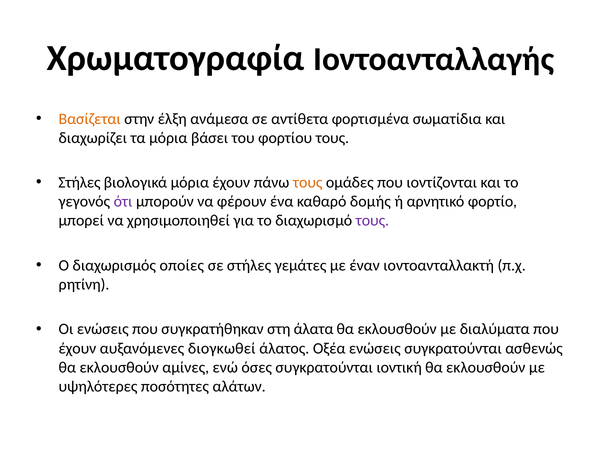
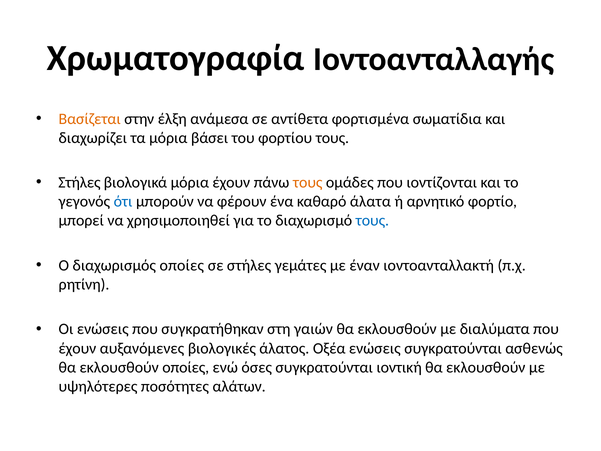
ότι colour: purple -> blue (123, 202)
δομής: δομής -> άλατα (370, 202)
τους colour: purple -> blue (372, 221)
άλατα: άλατα -> γαιών (313, 329)
διογκωθεί: διογκωθεί -> βιολογικές (222, 348)
εκλουσθούν αμίνες: αμίνες -> οποίες (186, 367)
